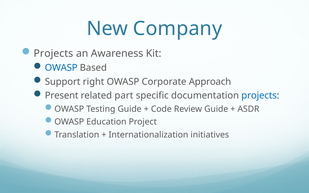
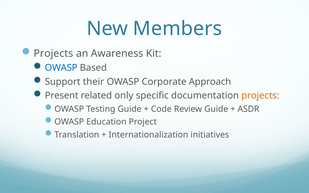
Company: Company -> Members (178, 29)
right: right -> their (94, 82)
part: part -> only (124, 96)
projects colour: blue -> orange (260, 96)
